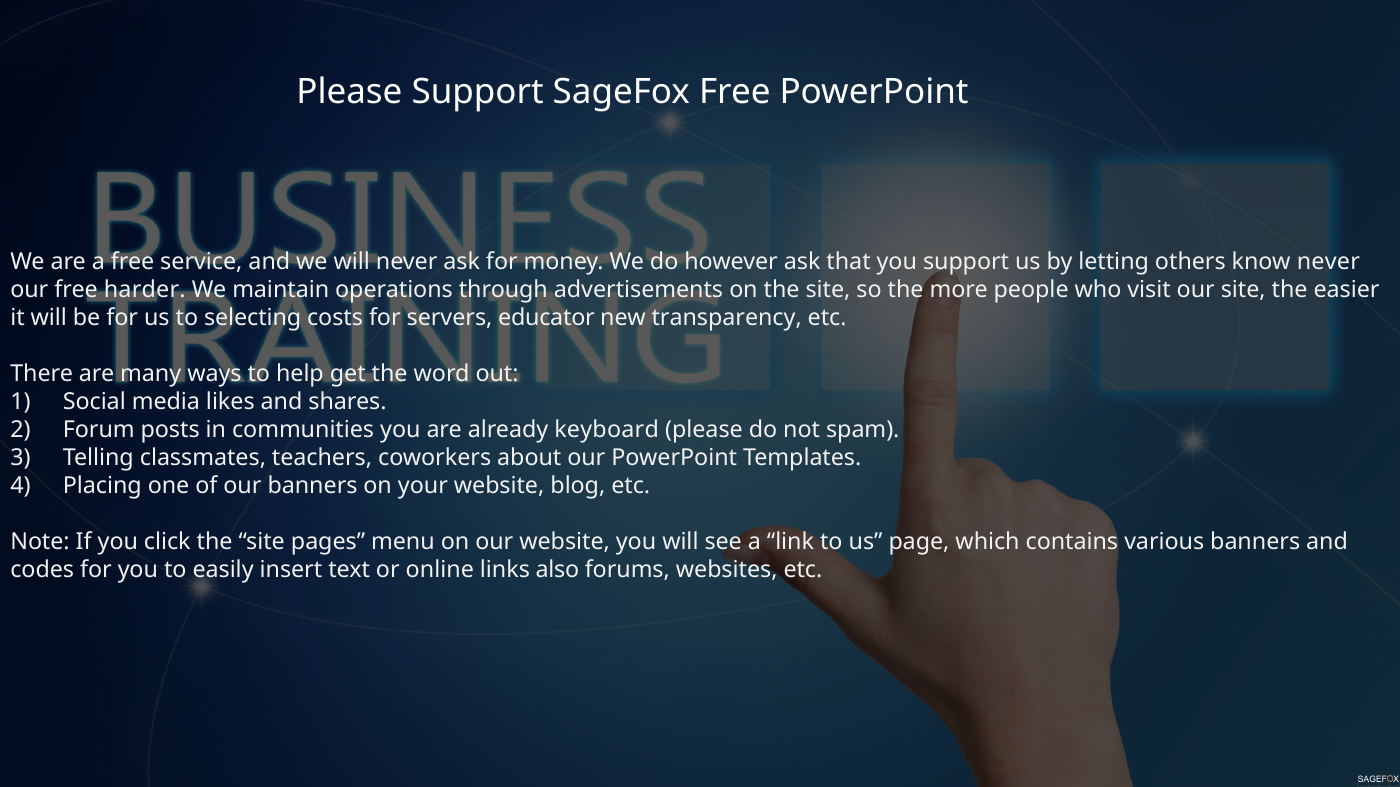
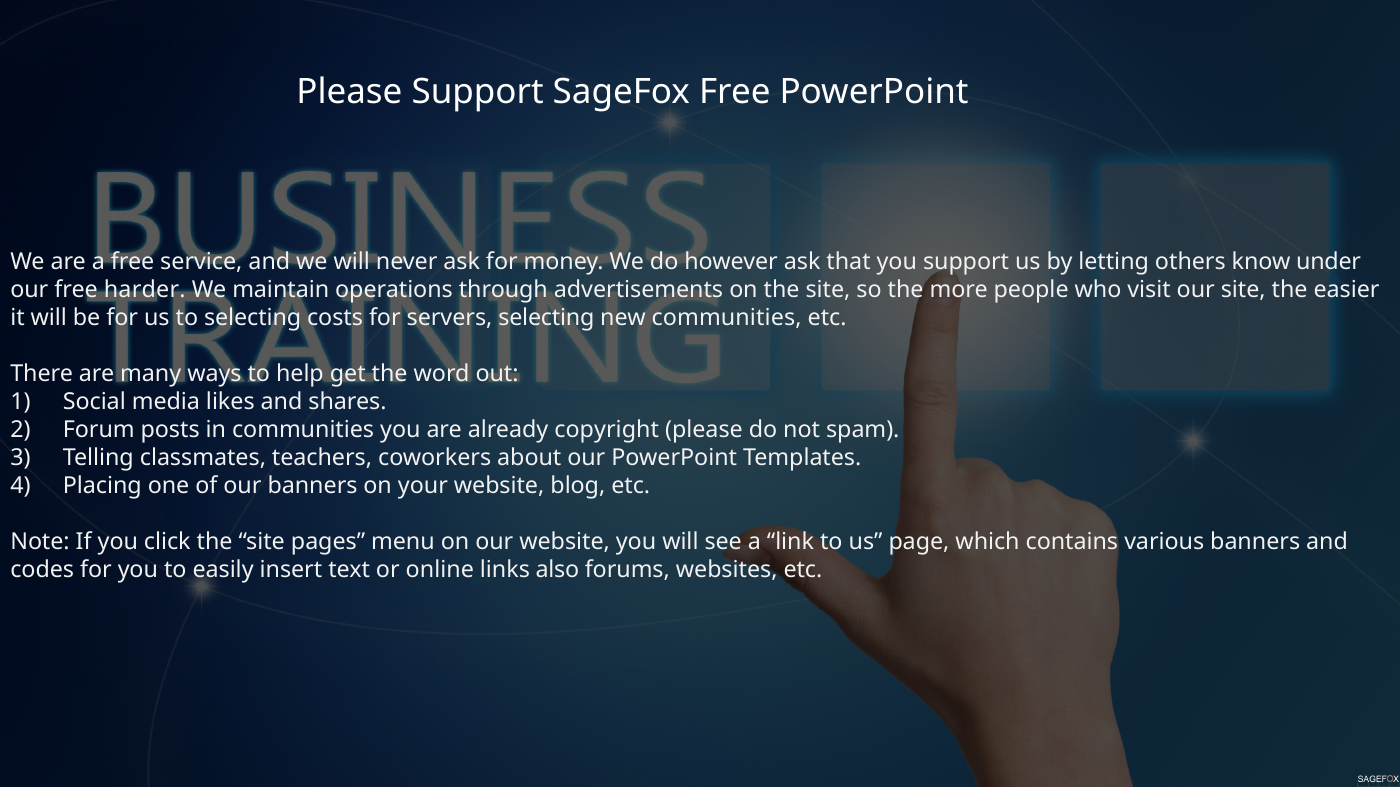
know never: never -> under (1329, 262)
servers educator: educator -> selecting (546, 318)
new transparency: transparency -> communities (727, 318)
keyboard: keyboard -> copyright (607, 430)
